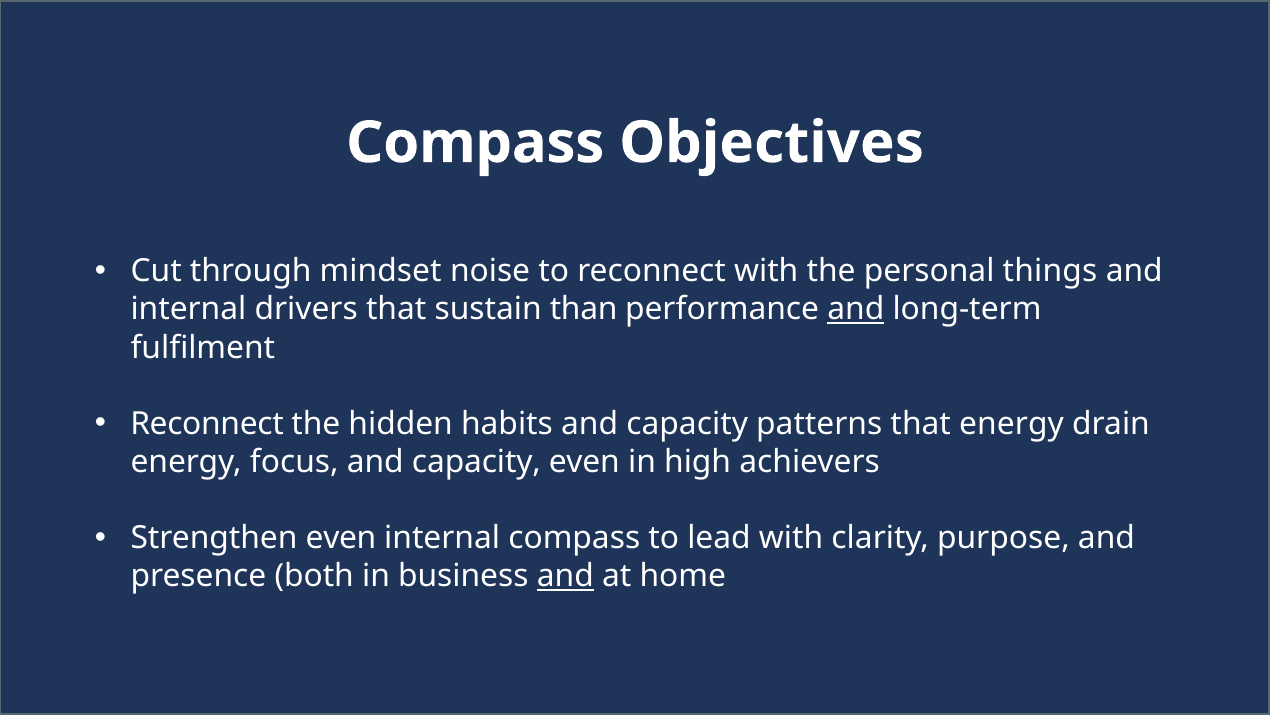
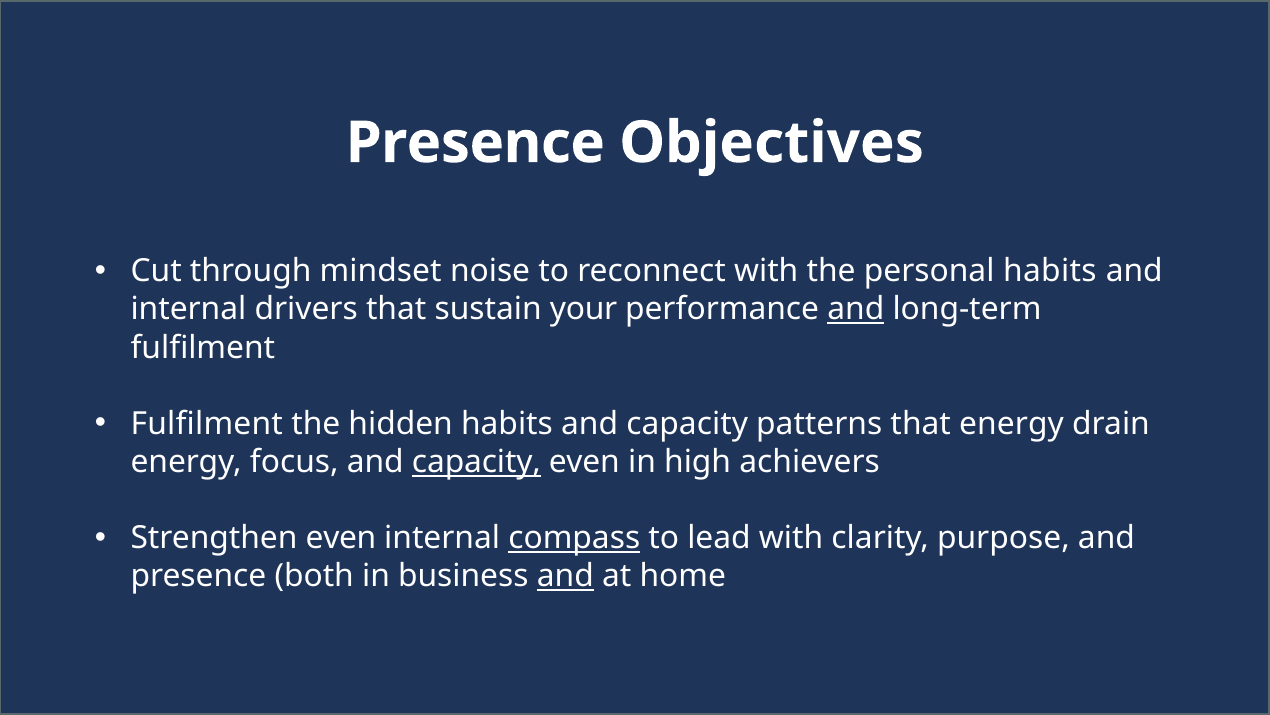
Compass: Compass -> Presence (475, 143)
personal things: things -> habits (1050, 271)
than: than -> your (584, 309)
Reconnect: Reconnect -> Fulfilment (207, 424)
capacity underline: none -> present (476, 462)
compass underline: none -> present (574, 538)
